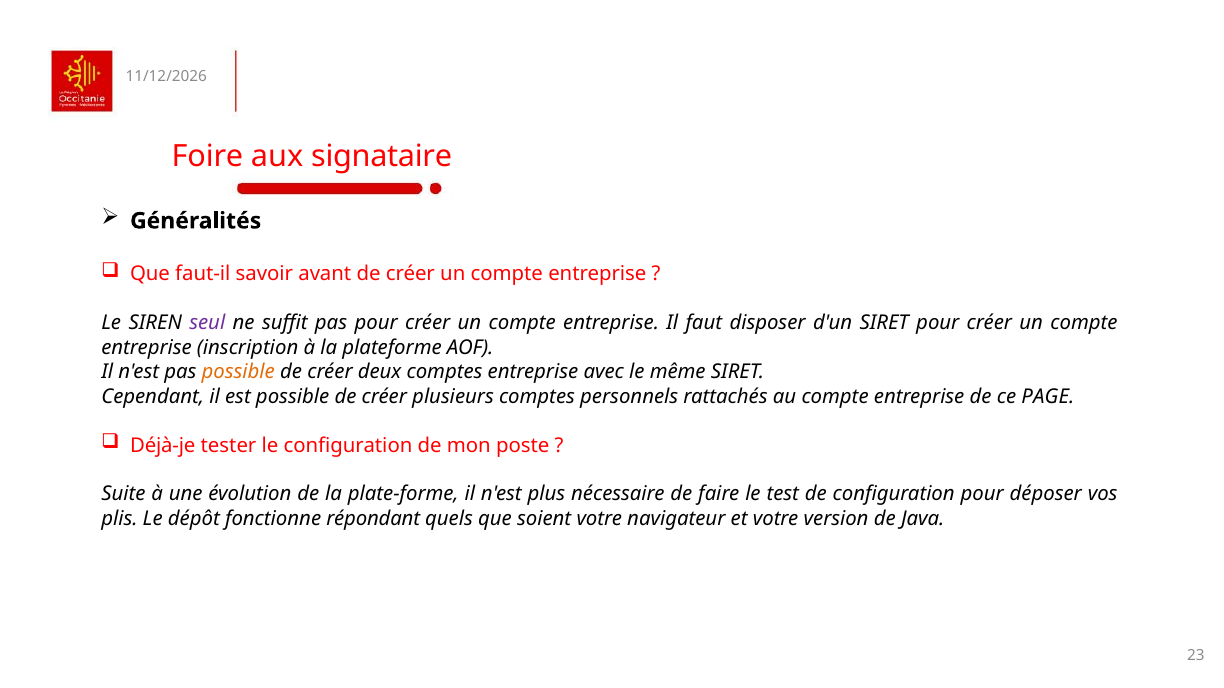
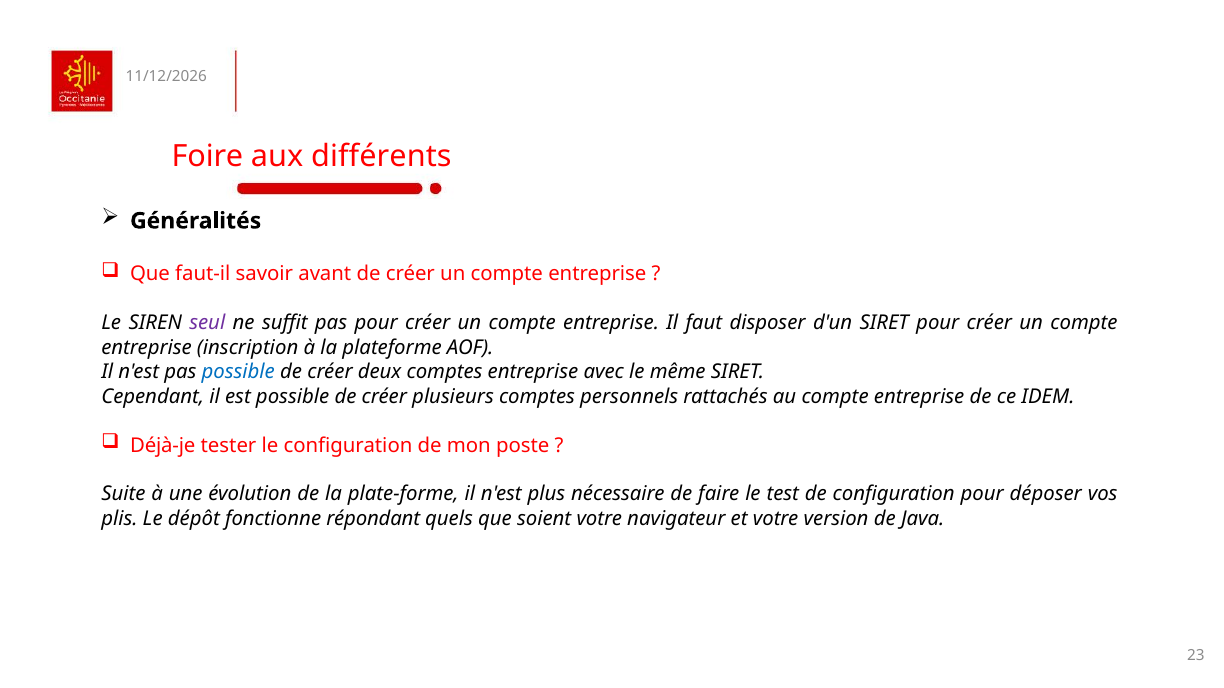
signataire: signataire -> différents (381, 156)
possible colour: orange -> blue (238, 372)
PAGE: PAGE -> IDEM (1048, 397)
